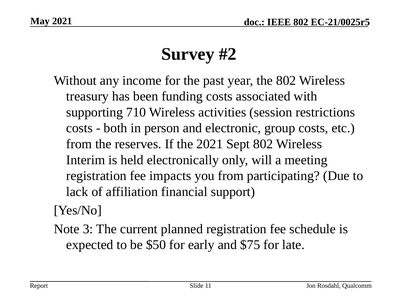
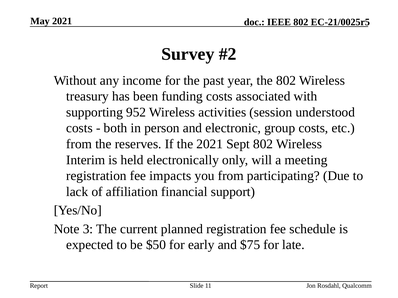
710: 710 -> 952 (136, 112)
restrictions: restrictions -> understood (325, 112)
